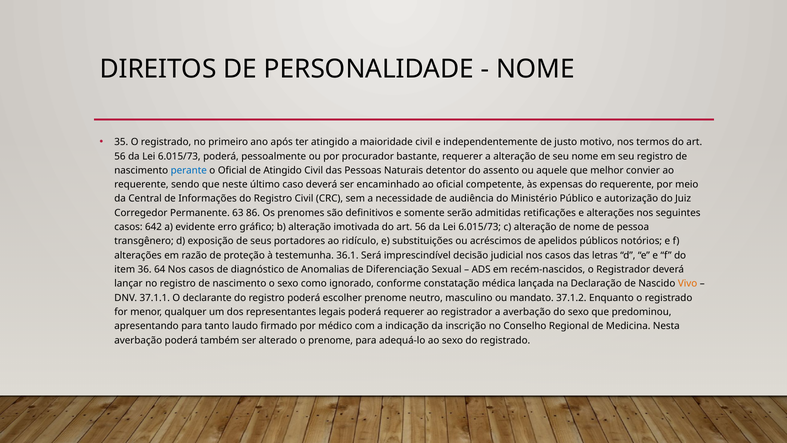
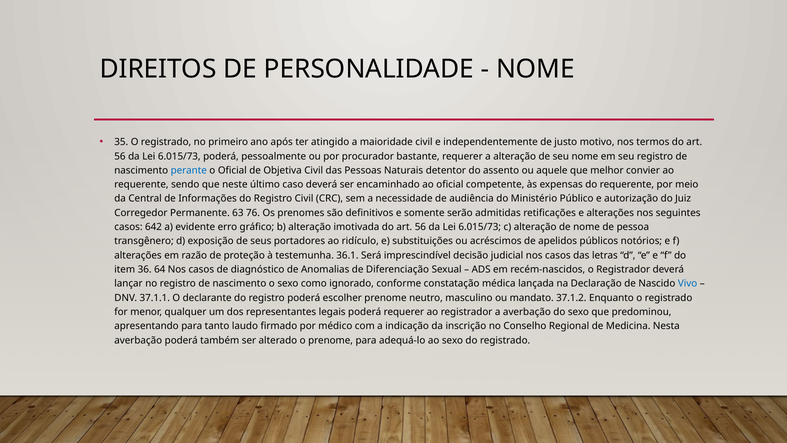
de Atingido: Atingido -> Objetiva (283, 170)
86: 86 -> 76 (253, 213)
Vivo colour: orange -> blue (688, 284)
